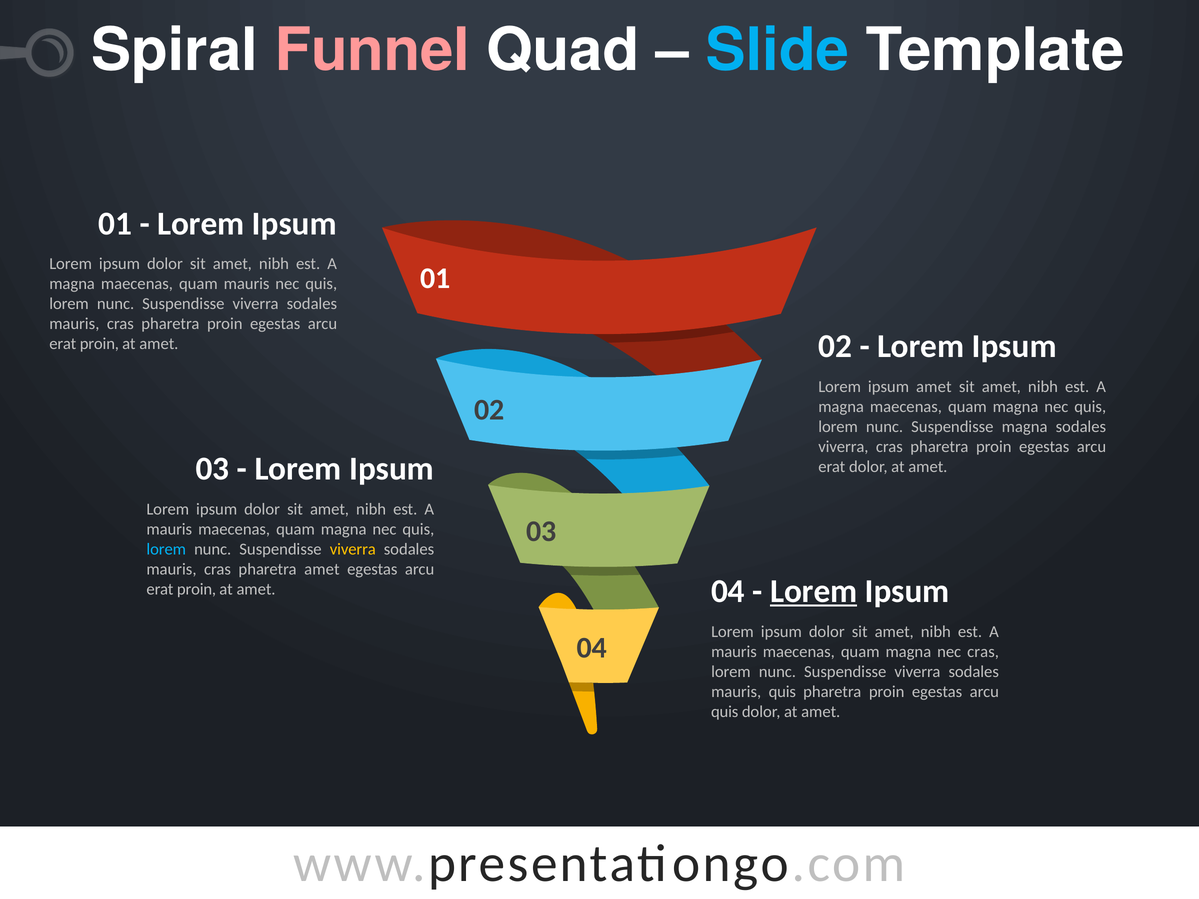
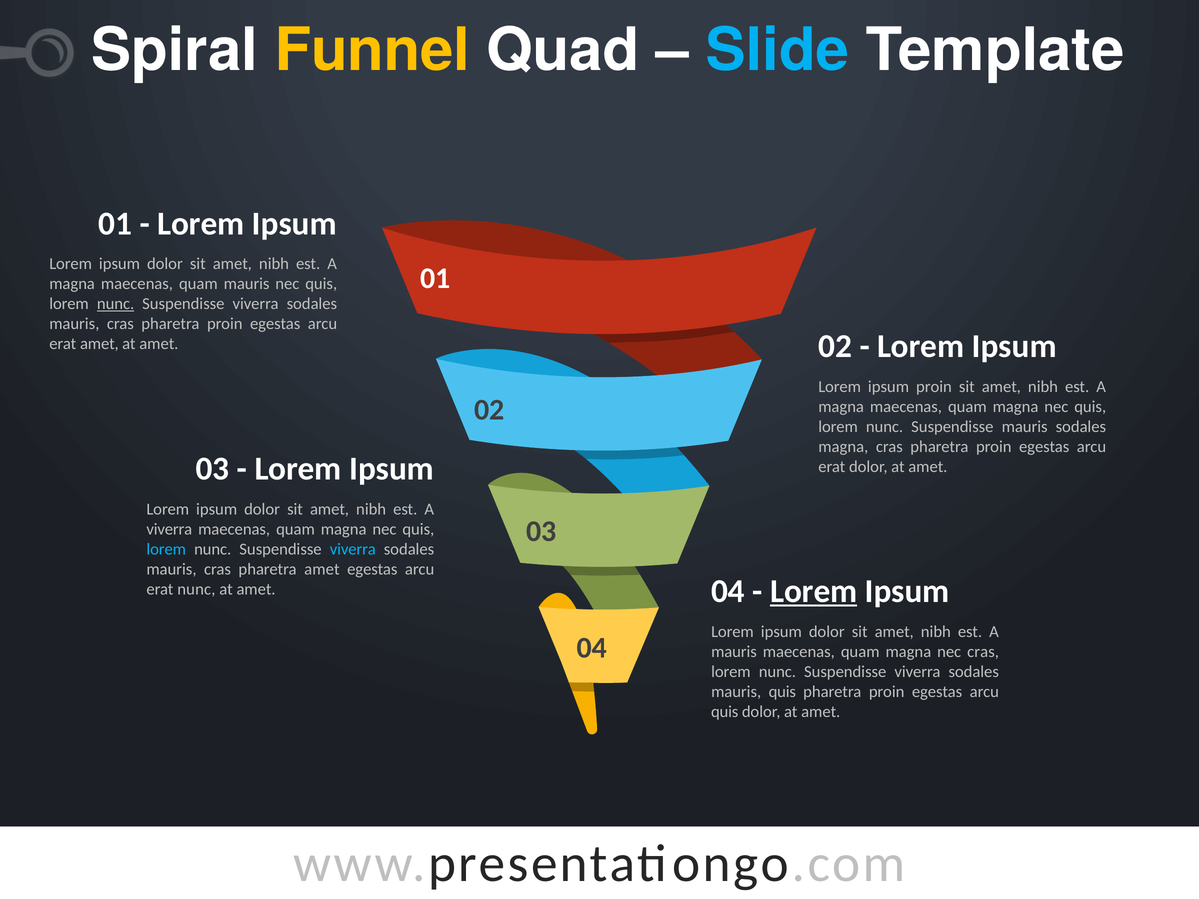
Funnel colour: pink -> yellow (372, 50)
nunc underline: none -> present (116, 304)
proin: proin -> amet (99, 344)
ipsum amet: amet -> proin (934, 387)
Suspendisse magna: magna -> mauris (1025, 427)
viverra: viverra -> magna (843, 447)
mauris: mauris -> viverra (169, 529)
viverra colour: yellow -> light blue (353, 549)
proin: proin -> nunc (196, 589)
